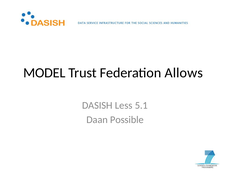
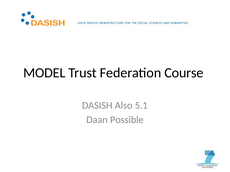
Allows: Allows -> Course (184, 73)
Less: Less -> Also (124, 106)
